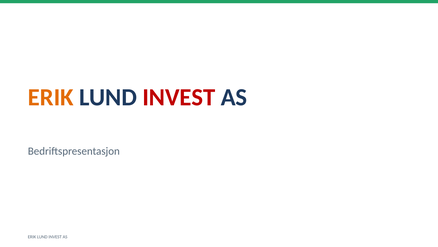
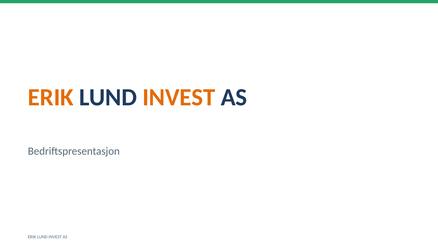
INVEST colour: red -> orange (179, 97)
